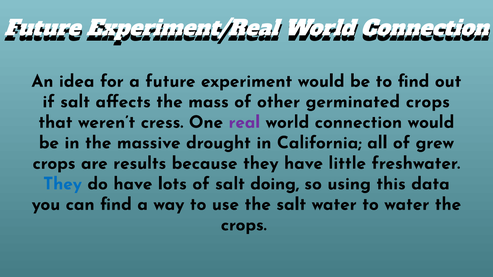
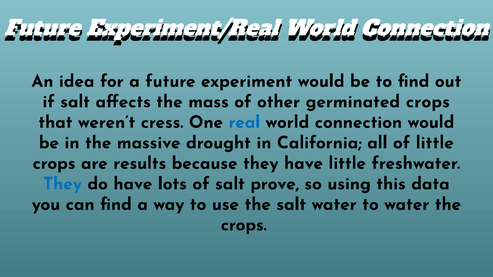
real colour: purple -> blue (244, 122)
of grew: grew -> little (435, 143)
doing: doing -> prove (275, 184)
